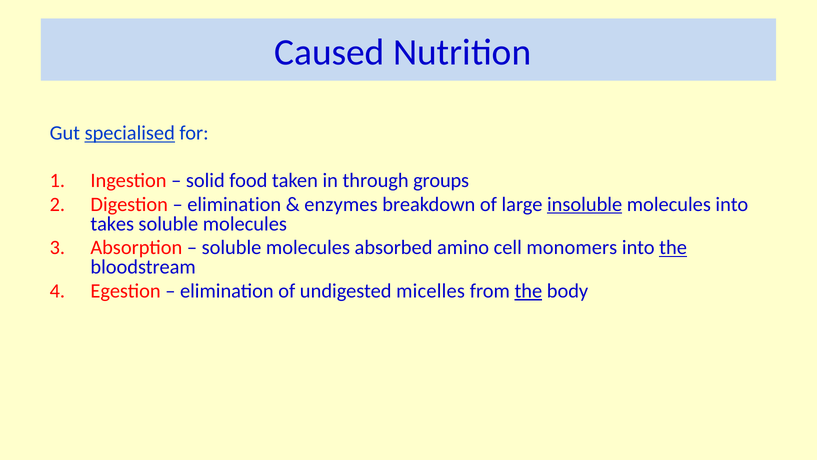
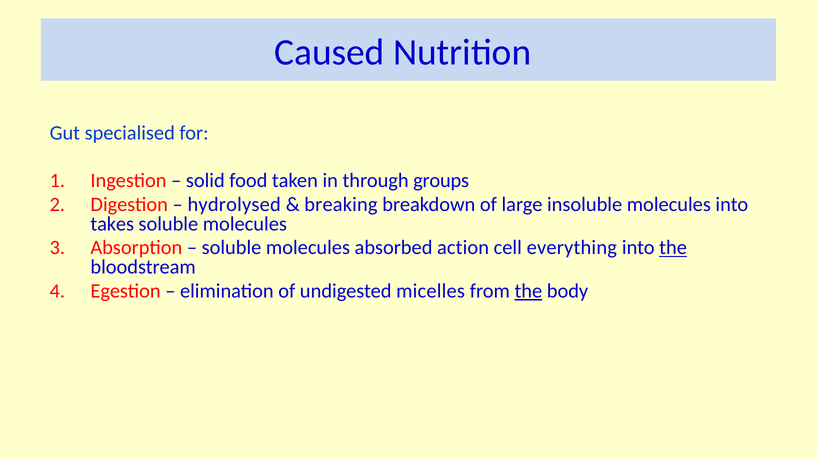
specialised underline: present -> none (130, 133)
elimination: elimination -> hydrolysed (234, 204)
enzymes: enzymes -> breaking (341, 204)
insoluble underline: present -> none (585, 204)
amino: amino -> action (463, 247)
monomers: monomers -> everything (572, 247)
